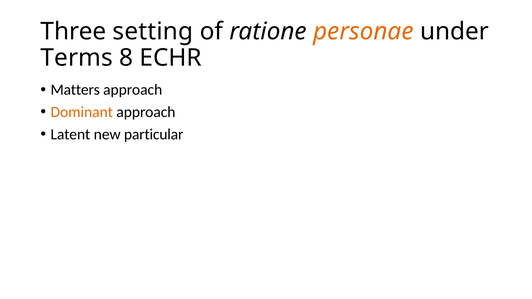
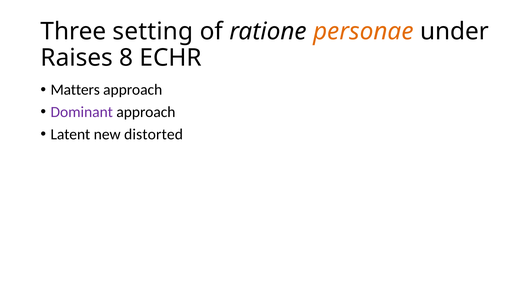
Terms: Terms -> Raises (77, 58)
Dominant colour: orange -> purple (82, 112)
particular: particular -> distorted (154, 135)
